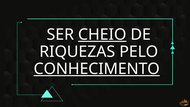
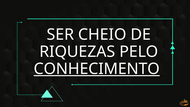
CHEIO underline: present -> none (102, 34)
